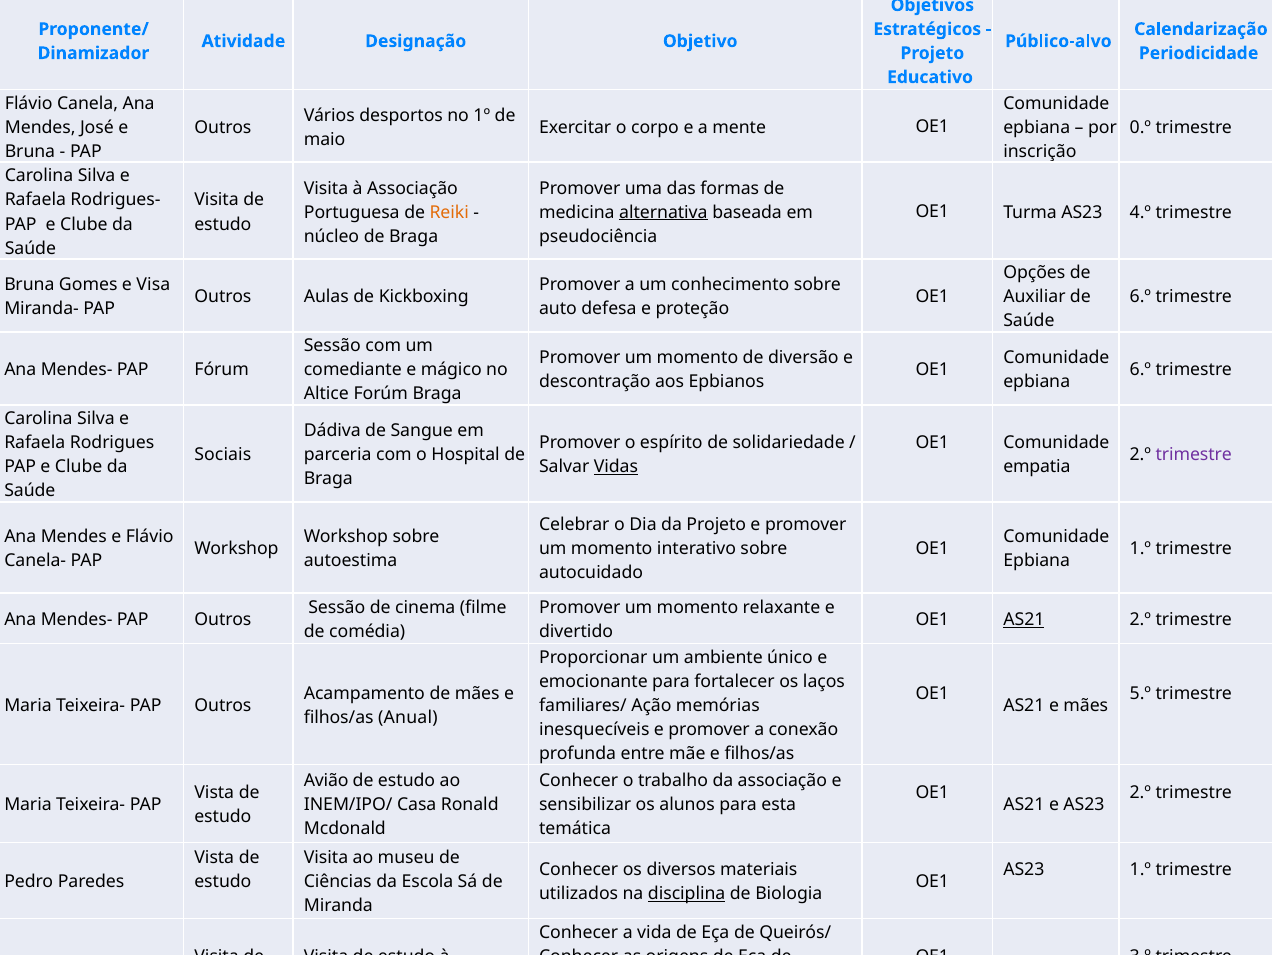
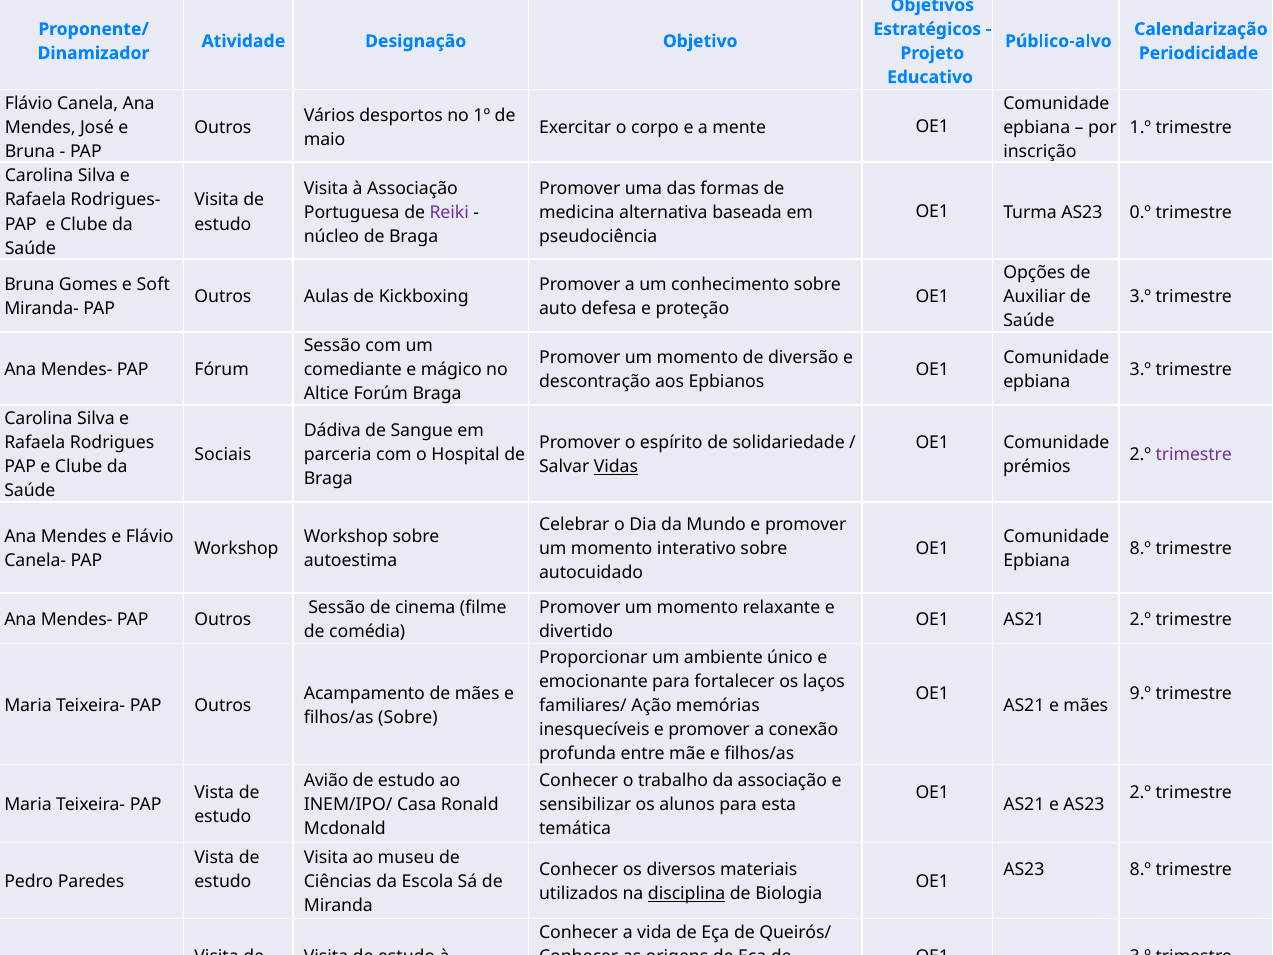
0.º: 0.º -> 1.º (1140, 127)
4.º: 4.º -> 0.º (1140, 212)
Reiki colour: orange -> purple (449, 212)
alternativa underline: present -> none (663, 212)
Visa: Visa -> Soft (153, 285)
6.º: 6.º -> 3.º (1140, 297)
6.º: 6.º -> 3.º (1140, 370)
empatia: empatia -> prémios (1037, 467)
da Projeto: Projeto -> Mundo (716, 525)
1.º: 1.º -> 8.º (1140, 549)
AS21 underline: present -> none (1024, 620)
5.º: 5.º -> 9.º (1140, 693)
filhos/as Anual: Anual -> Sobre (408, 717)
AS23 1.º: 1.º -> 8.º (1140, 870)
